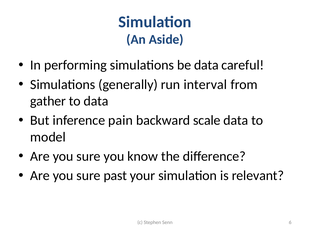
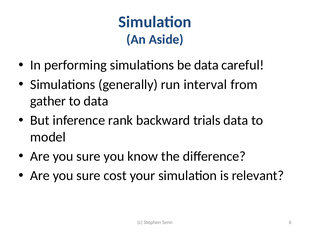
pain: pain -> rank (121, 120)
scale: scale -> trials (207, 120)
past: past -> cost (115, 175)
